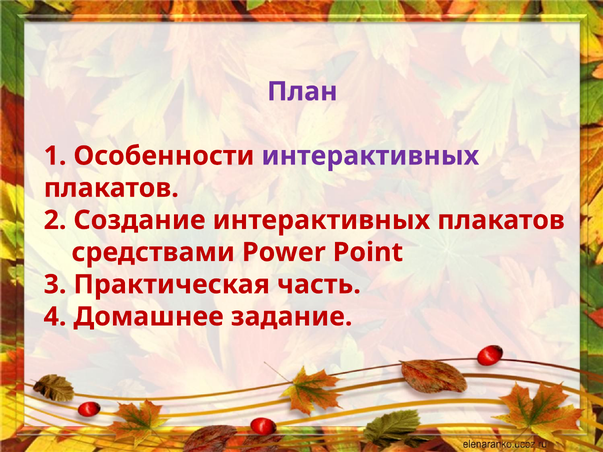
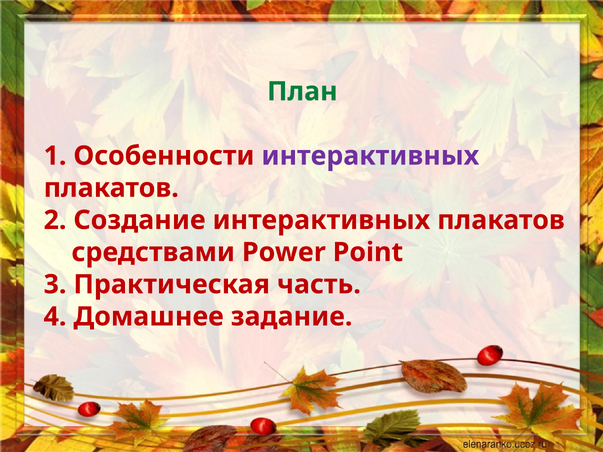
План colour: purple -> green (302, 92)
